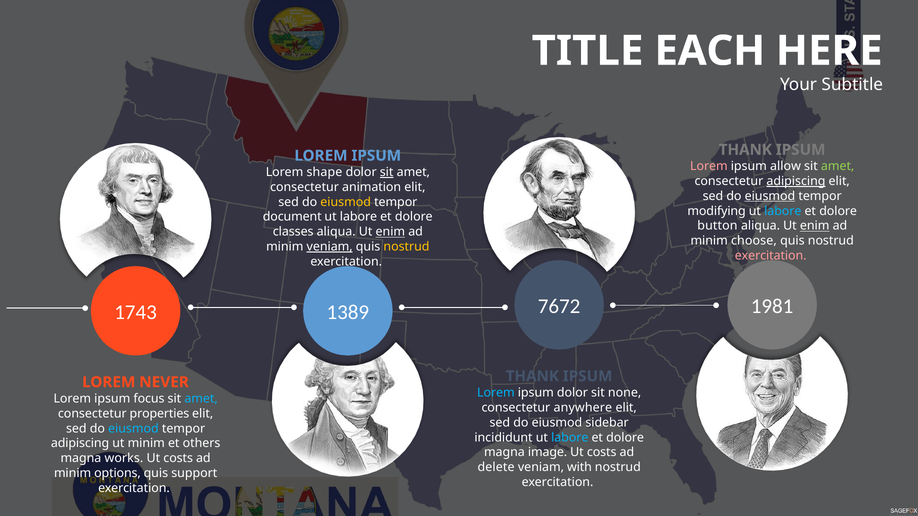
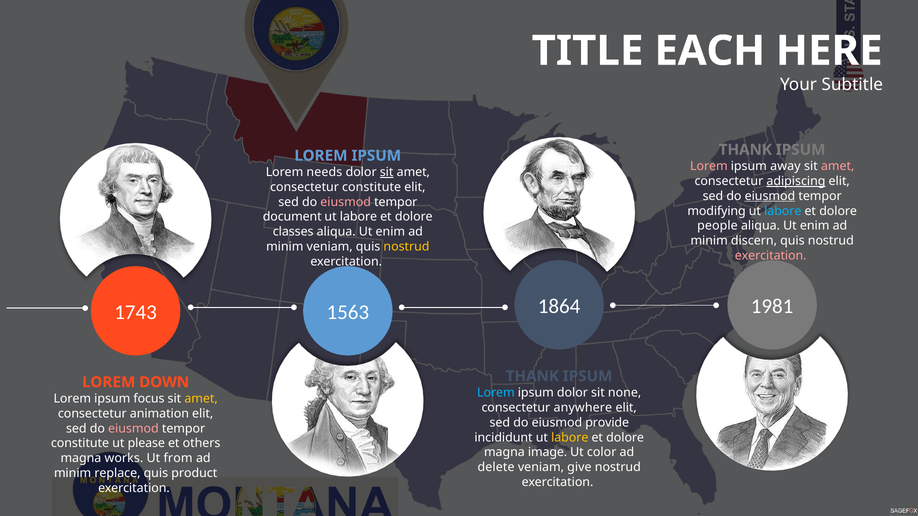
allow: allow -> away (785, 166)
amet colour: light green -> pink (838, 166)
shape: shape -> needs (324, 172)
consectetur animation: animation -> constitute (372, 187)
eiusmod colour: yellow -> pink (346, 202)
button: button -> people (717, 226)
enim underline: present -> none (815, 226)
enim underline: present -> none (390, 232)
choose: choose -> discern (754, 241)
veniam underline: present -> none (330, 247)
7672: 7672 -> 1864 (559, 307)
1389: 1389 -> 1563 (348, 312)
NEVER: NEVER -> DOWN (164, 382)
amet colour: light blue -> yellow (201, 399)
properties: properties -> animation (159, 414)
sidebar: sidebar -> provide (607, 423)
eiusmod colour: light blue -> pink (133, 429)
labore colour: light blue -> yellow (570, 438)
adipiscing: adipiscing -> constitute (80, 444)
ut minim: minim -> please (146, 444)
costs: costs -> color (602, 453)
costs: costs -> from (178, 459)
with: with -> give (579, 468)
options: options -> replace (117, 474)
support: support -> product (194, 474)
